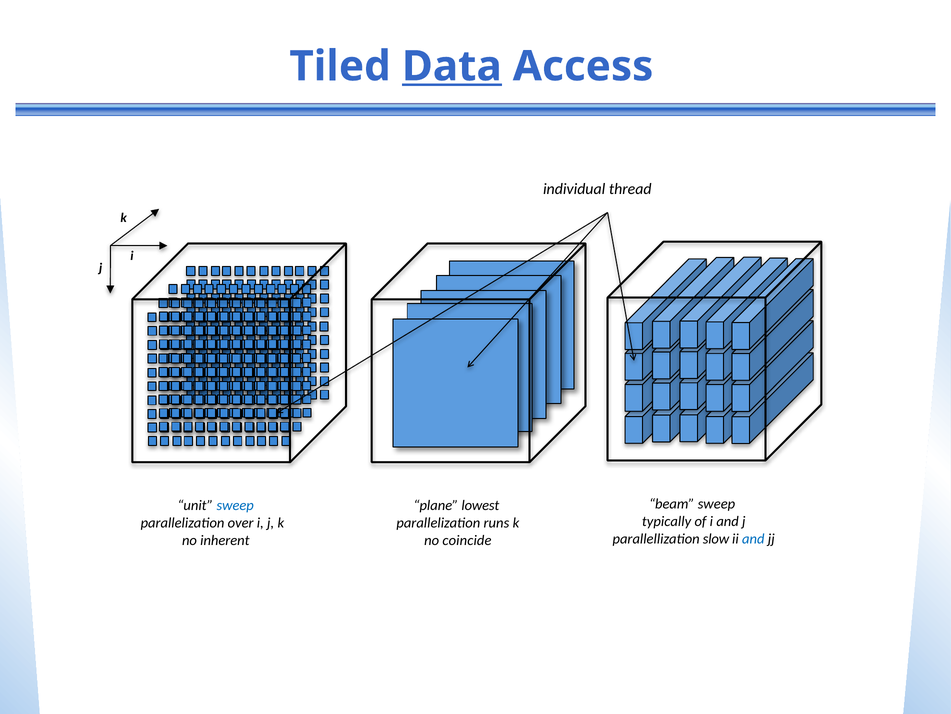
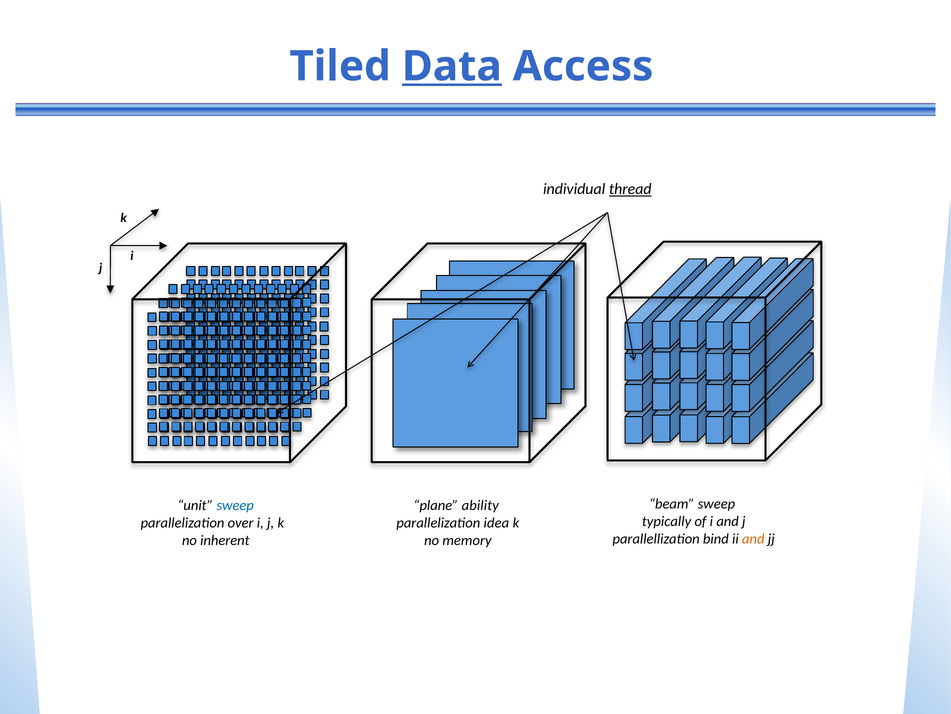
thread underline: none -> present (630, 189)
lowest: lowest -> ability (480, 505)
runs: runs -> idea (496, 522)
slow: slow -> bind (716, 538)
and colour: blue -> orange (753, 538)
coincide: coincide -> memory (467, 540)
